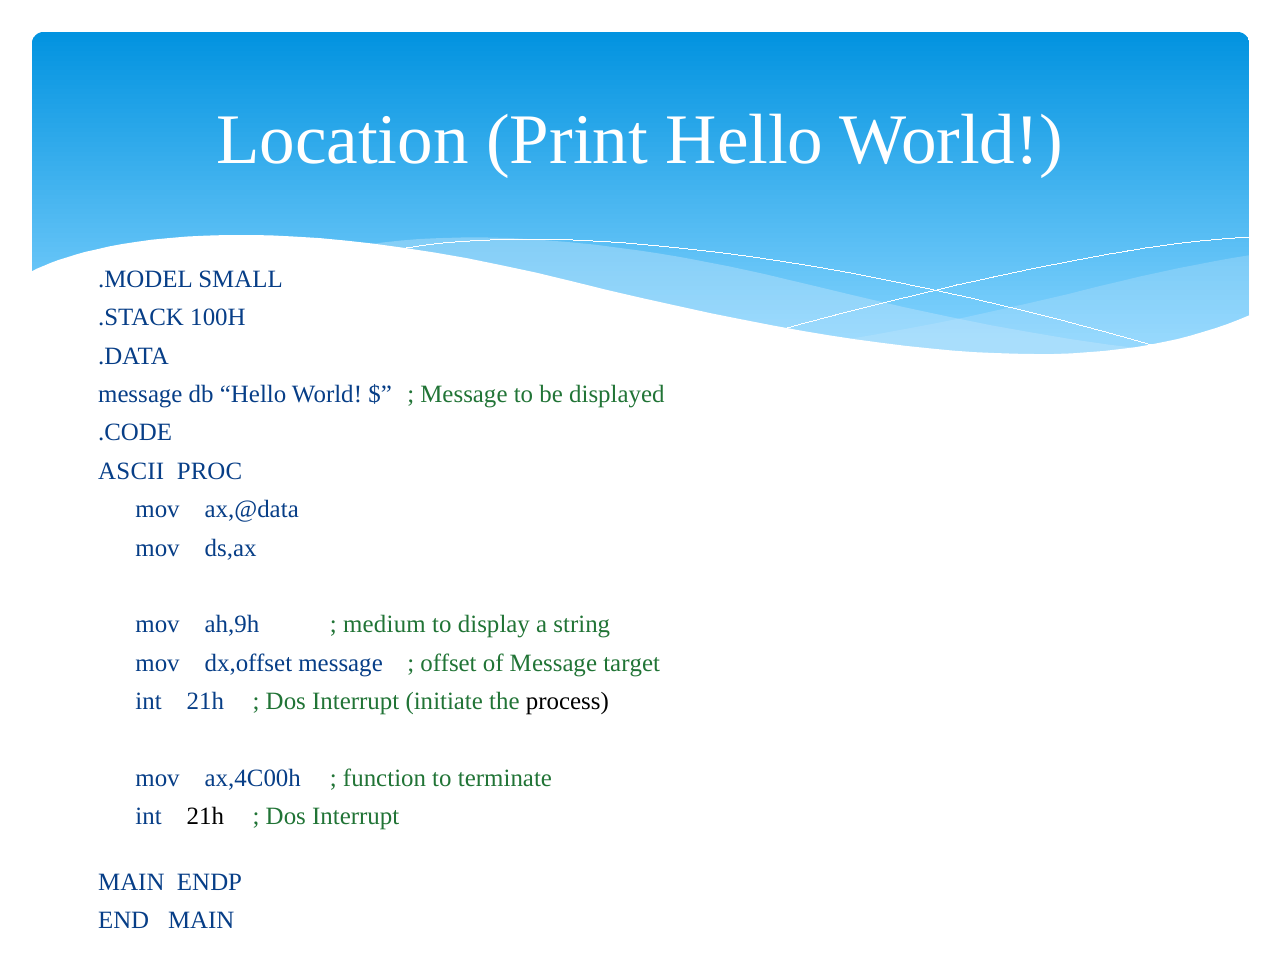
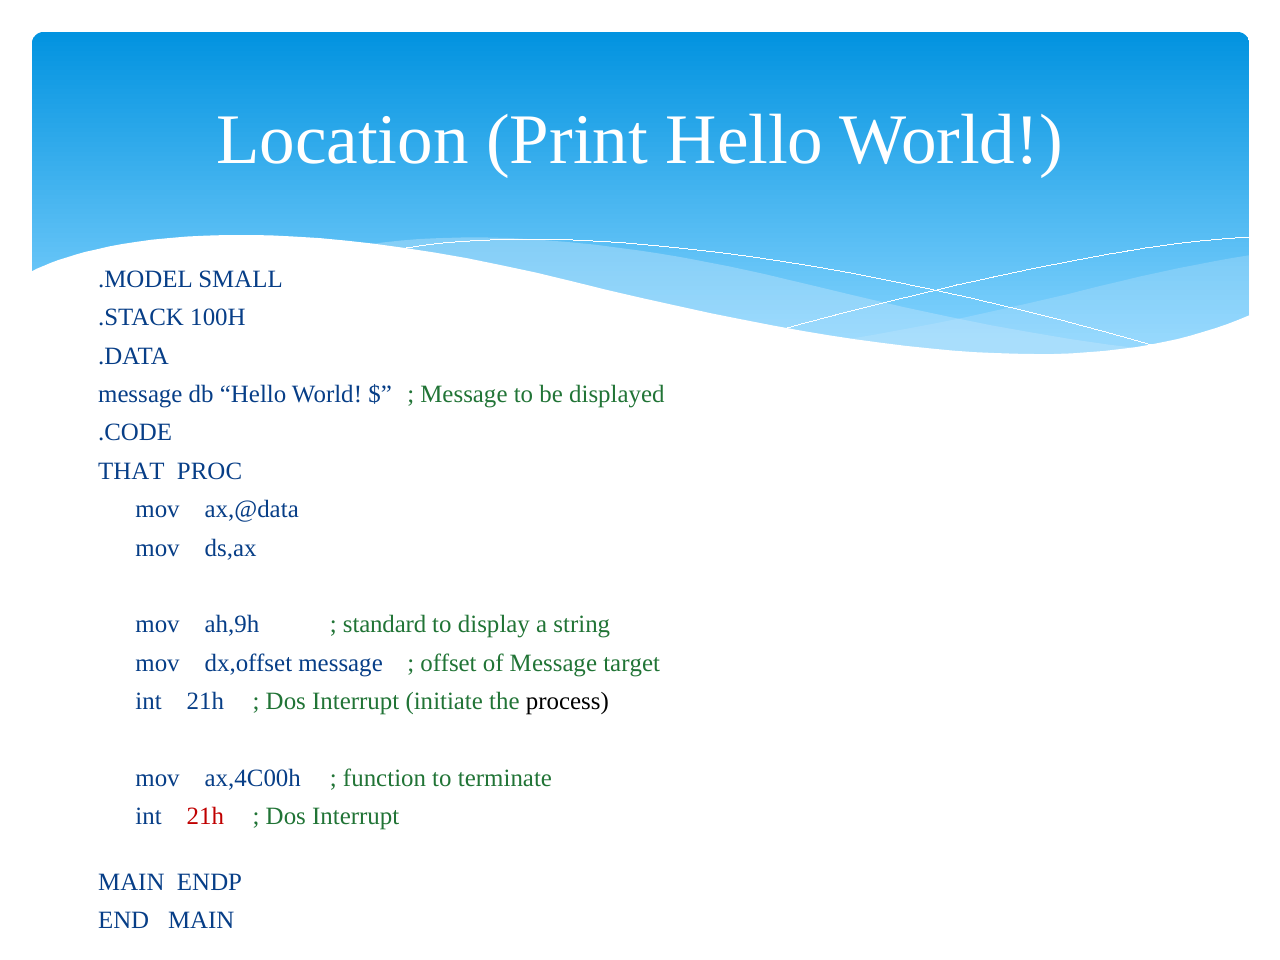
ASCII: ASCII -> THAT (131, 471)
medium: medium -> standard (385, 625)
21h colour: black -> red (205, 817)
